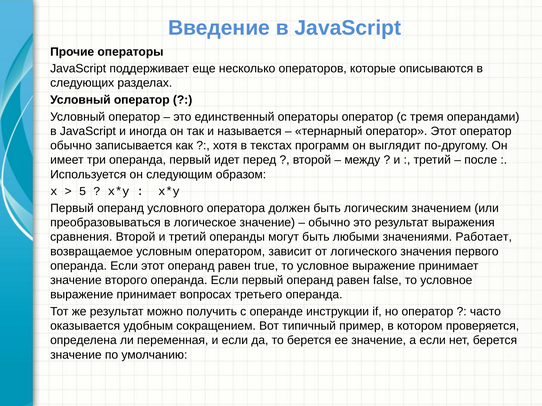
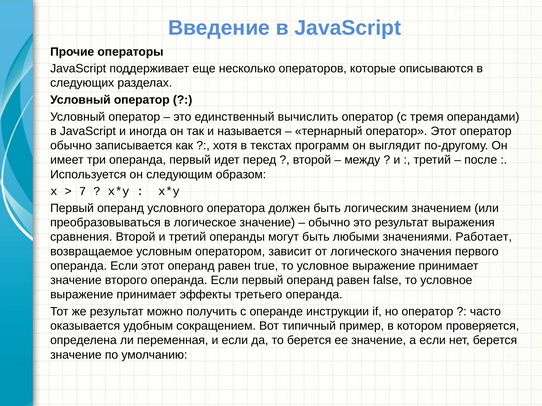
единственный операторы: операторы -> вычислить (308, 117)
5: 5 -> 7 (83, 191)
вопросах: вопросах -> эффекты (206, 295)
